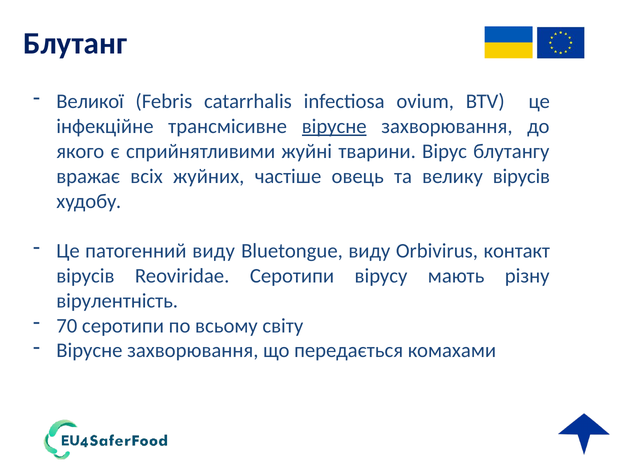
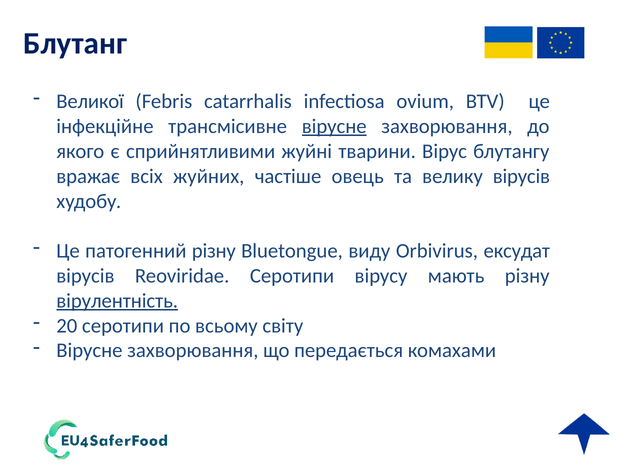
патогенний виду: виду -> різну (214, 251)
контакт: контакт -> ексудат (517, 251)
вірулентність underline: none -> present (117, 300)
70: 70 -> 20 (67, 325)
